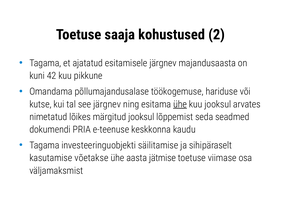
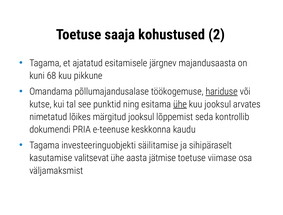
42: 42 -> 68 (52, 76)
hariduse underline: none -> present (222, 92)
see järgnev: järgnev -> punktid (107, 104)
seadmed: seadmed -> kontrollib (232, 117)
võetakse: võetakse -> valitsevat (92, 158)
